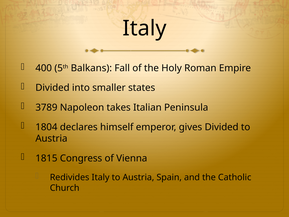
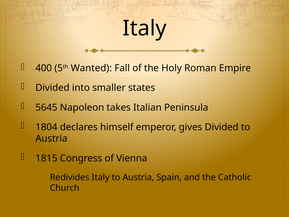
Balkans: Balkans -> Wanted (91, 68)
3789: 3789 -> 5645 (46, 107)
